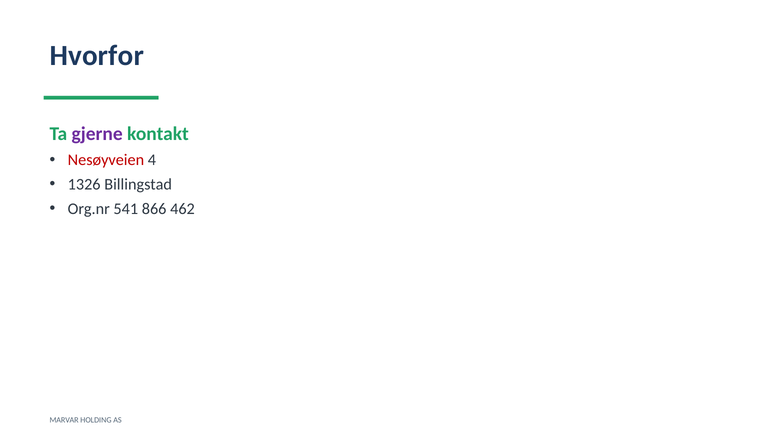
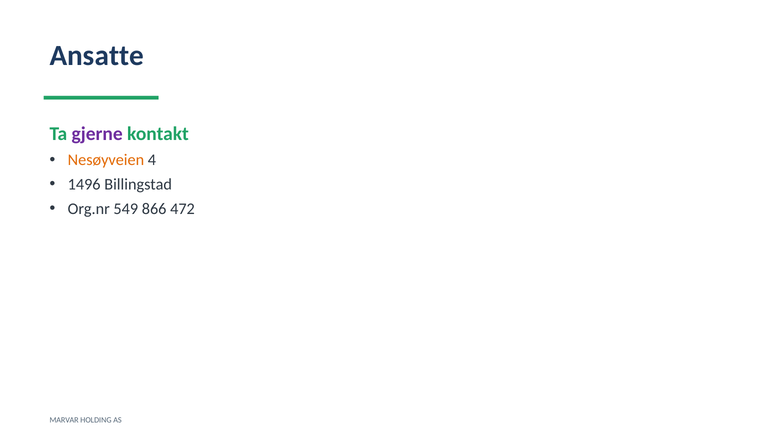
Hvorfor: Hvorfor -> Ansatte (97, 56)
Nesøyveien colour: red -> orange (106, 160)
1326: 1326 -> 1496 (84, 184)
541: 541 -> 549 (126, 209)
462: 462 -> 472 (182, 209)
